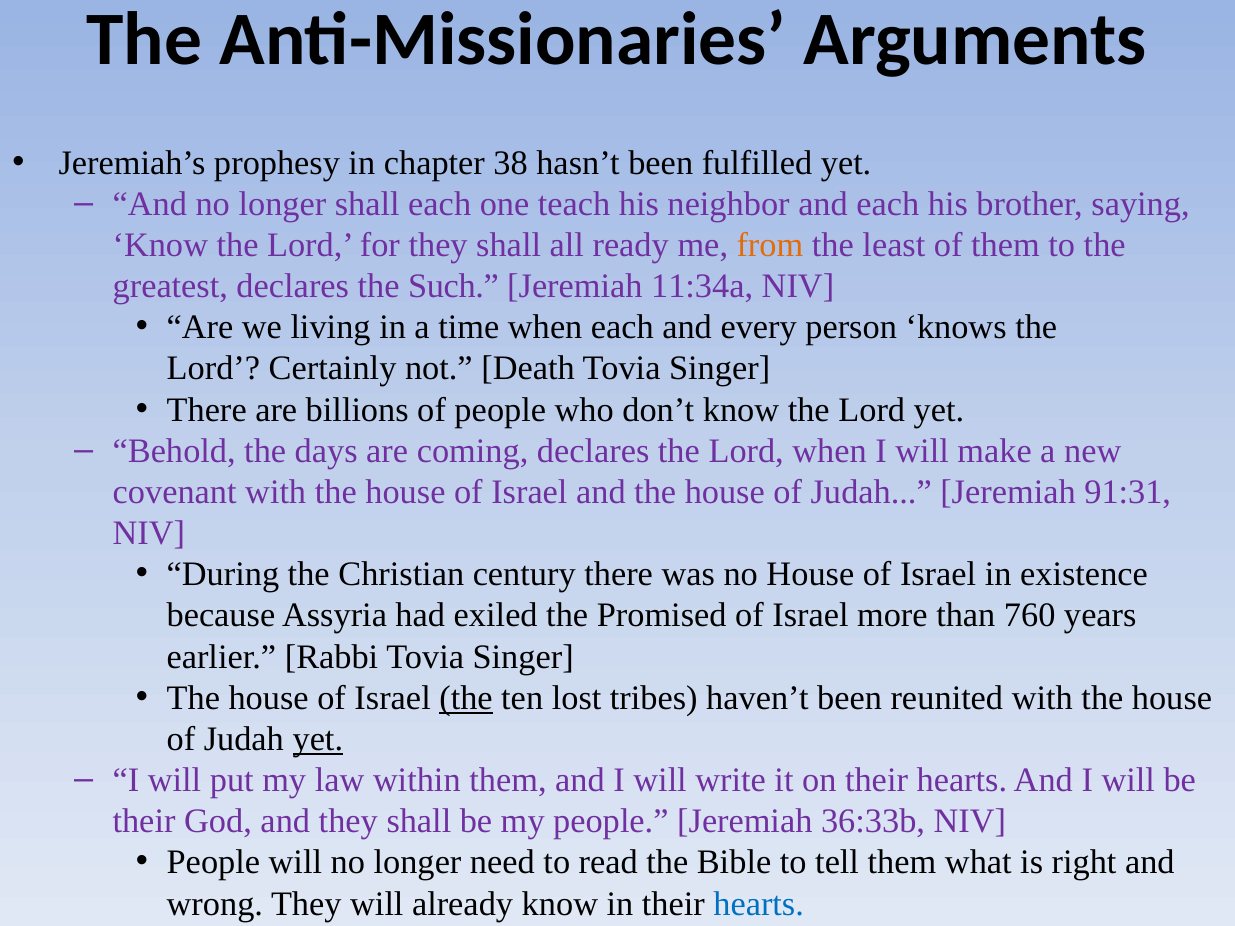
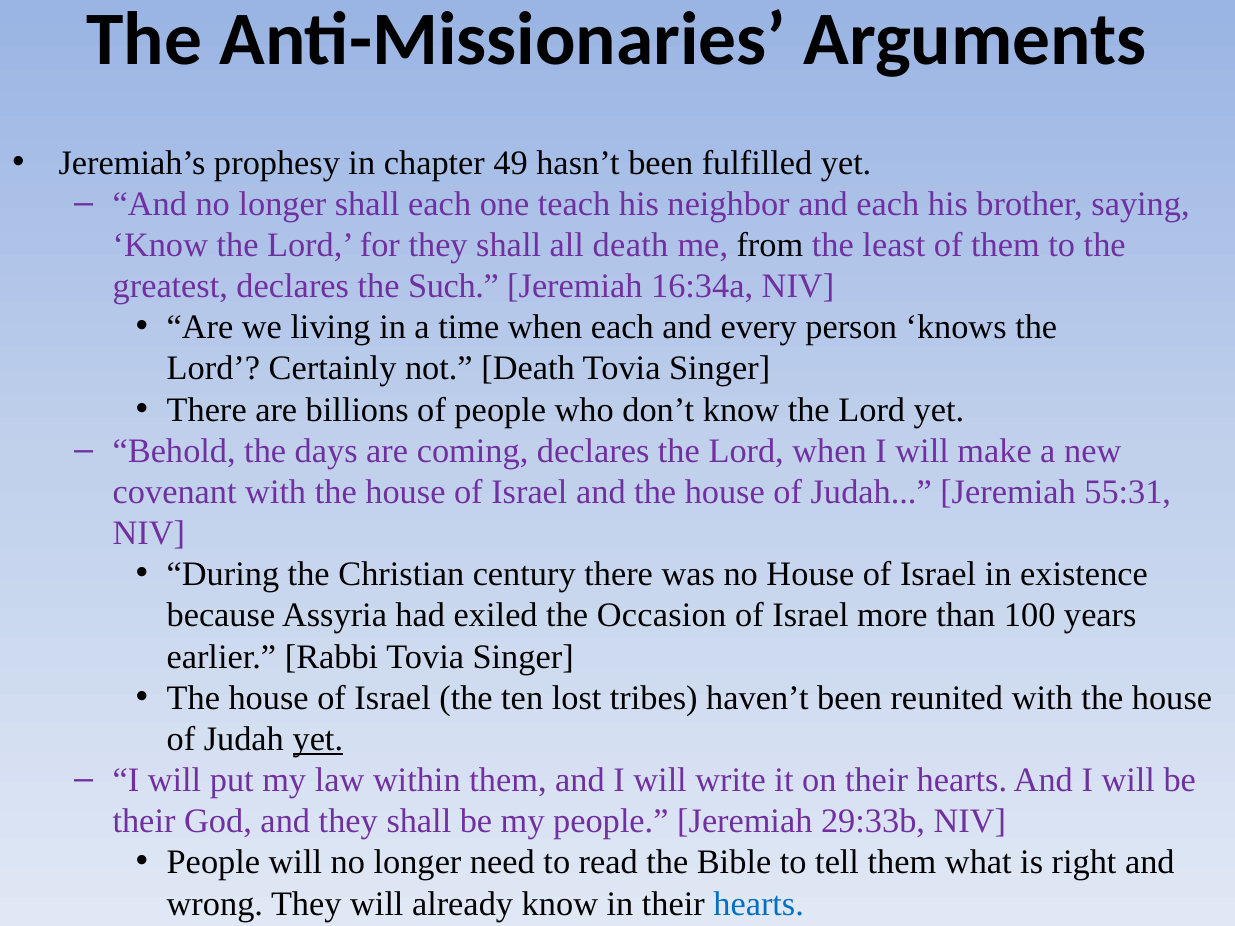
38: 38 -> 49 (511, 163)
all ready: ready -> death (631, 245)
from colour: orange -> black (770, 245)
11:34a: 11:34a -> 16:34a (702, 286)
91:31: 91:31 -> 55:31 (1128, 492)
Promised: Promised -> Occasion (662, 616)
760: 760 -> 100 (1030, 616)
the underline: present -> none (466, 698)
36:33b: 36:33b -> 29:33b (873, 822)
